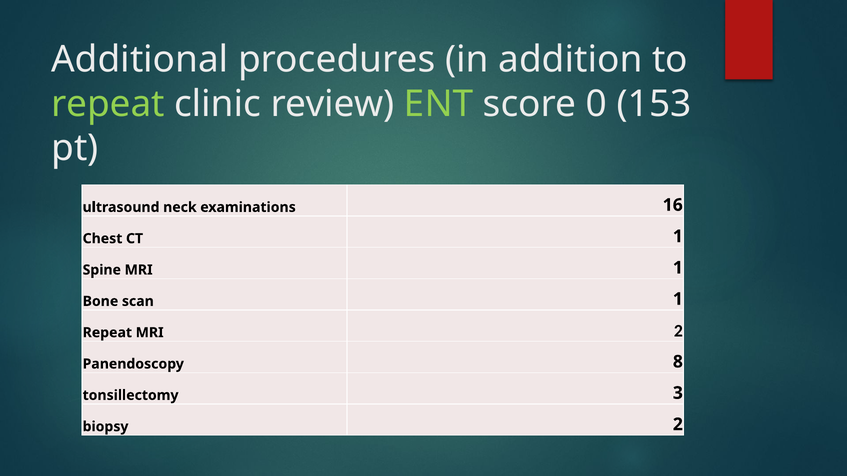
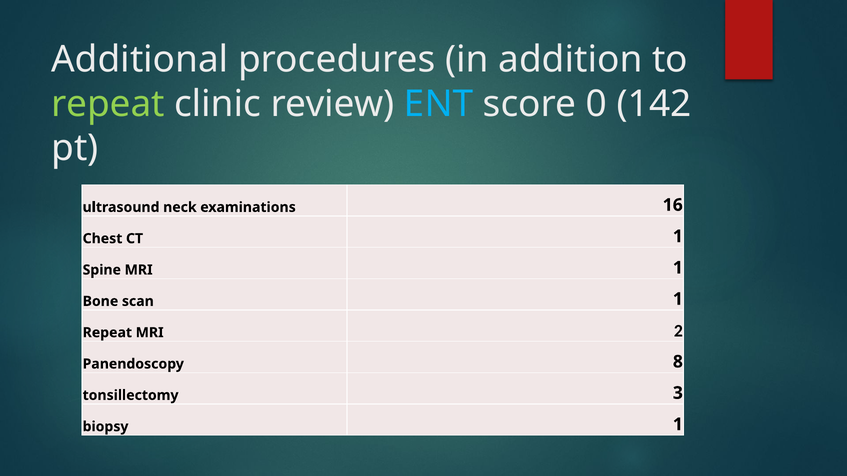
ENT colour: light green -> light blue (439, 104)
153: 153 -> 142 (654, 104)
biopsy 2: 2 -> 1 (678, 425)
